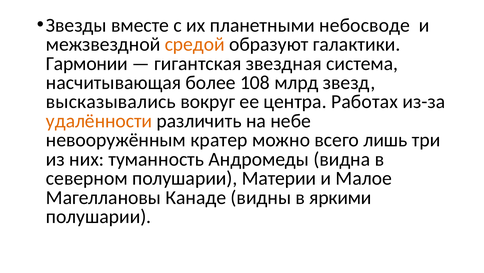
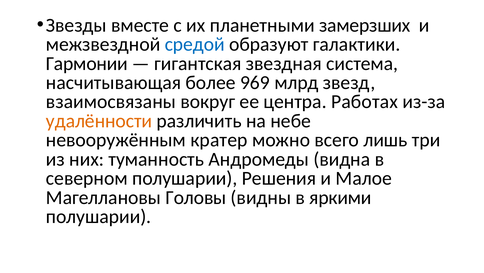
небосводе: небосводе -> замерзших (365, 25)
средой colour: orange -> blue (195, 44)
108: 108 -> 969 (255, 82)
высказывались: высказывались -> взаимосвязаны (111, 102)
Материи: Материи -> Решения (279, 178)
Канаде: Канаде -> Головы (196, 197)
